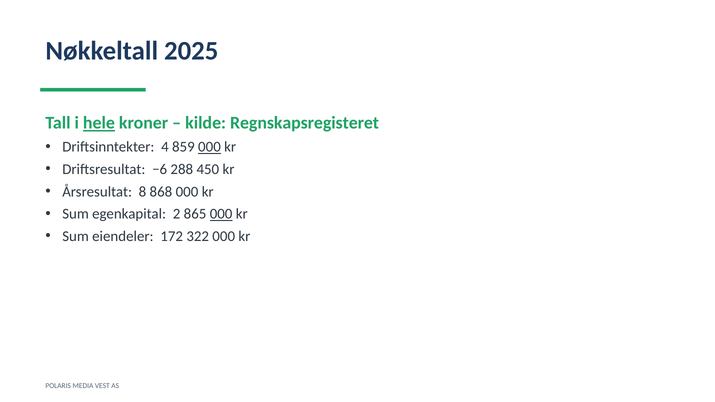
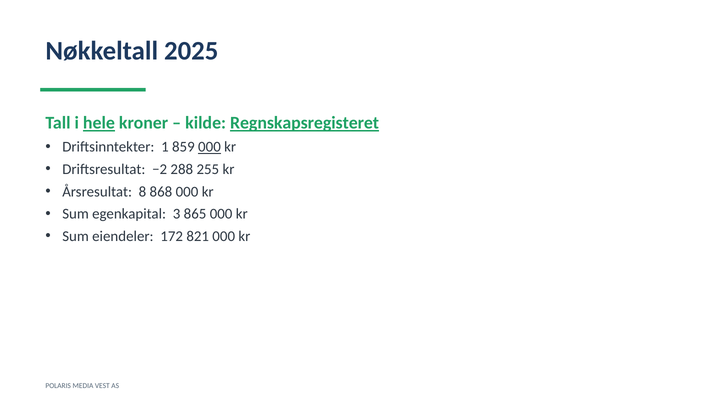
Regnskapsregisteret underline: none -> present (305, 123)
4: 4 -> 1 (165, 147)
−6: −6 -> −2 (160, 169)
450: 450 -> 255 (208, 169)
2: 2 -> 3 (177, 214)
000 underline: present -> none (221, 214)
322: 322 -> 821 (198, 236)
